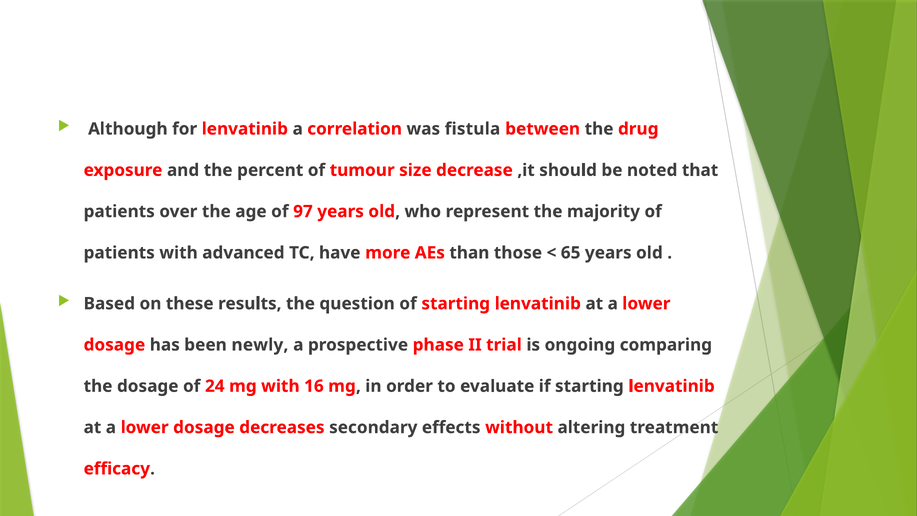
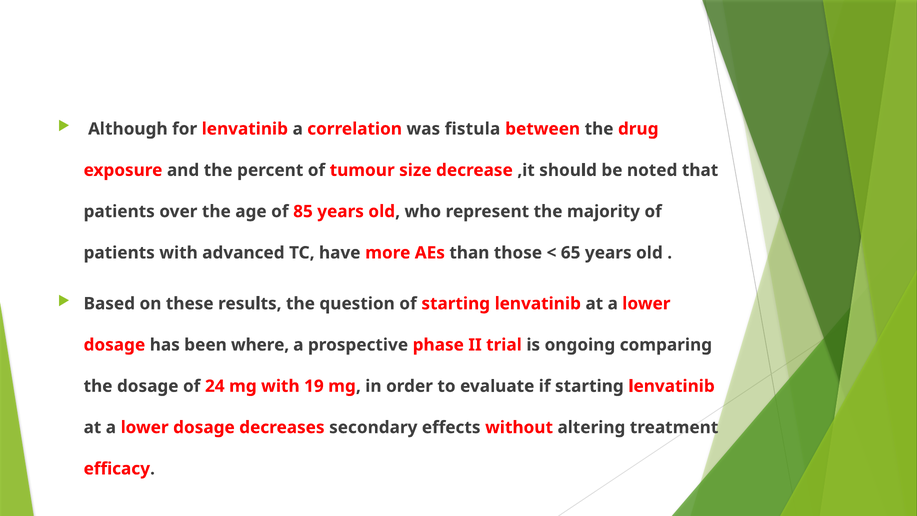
97: 97 -> 85 (303, 211)
newly: newly -> where (260, 345)
16: 16 -> 19 (314, 386)
